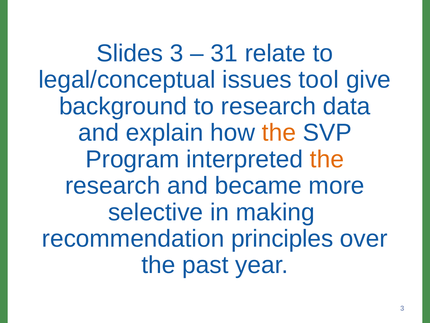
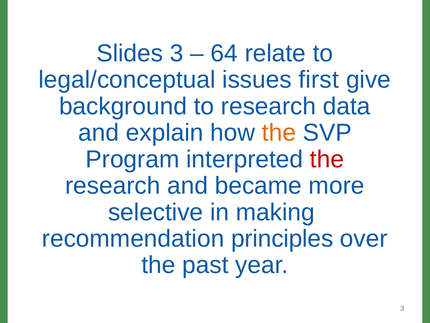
31: 31 -> 64 (224, 53)
tool: tool -> first (319, 80)
the colour: orange -> red (327, 159)
